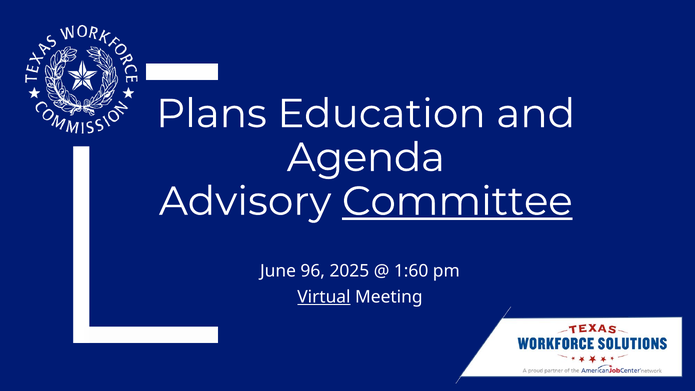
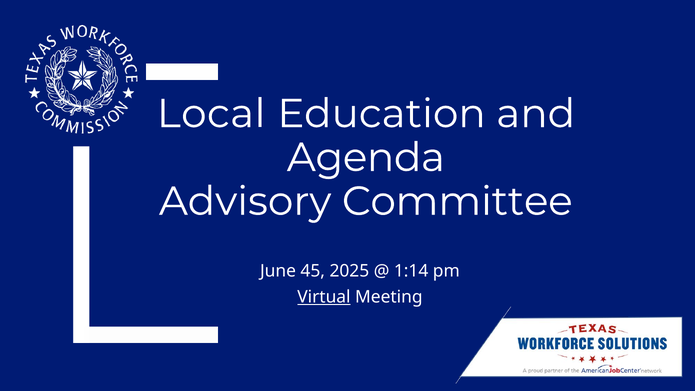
Plans: Plans -> Local (211, 114)
Committee underline: present -> none (457, 201)
96: 96 -> 45 (313, 271)
1:60: 1:60 -> 1:14 (411, 271)
